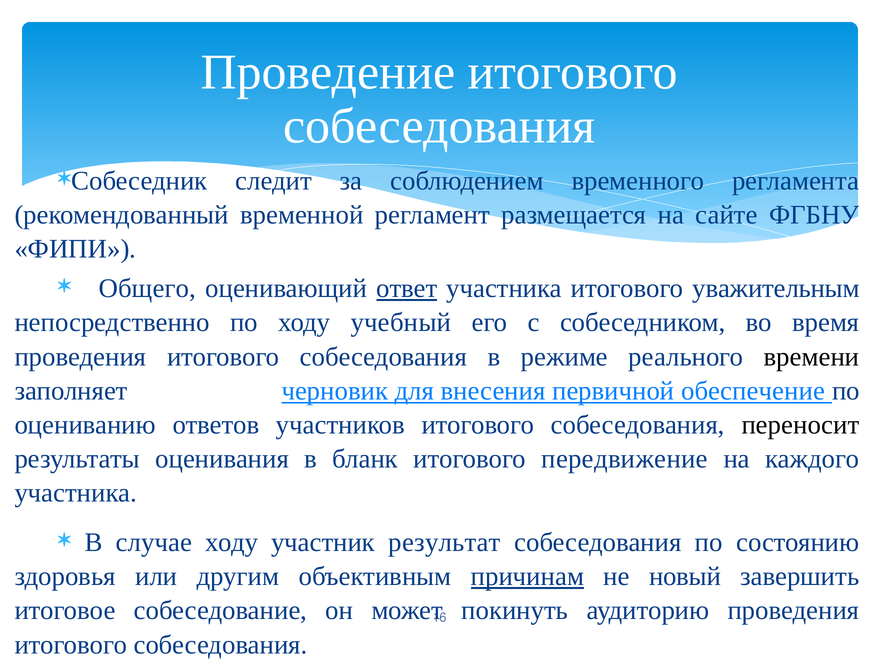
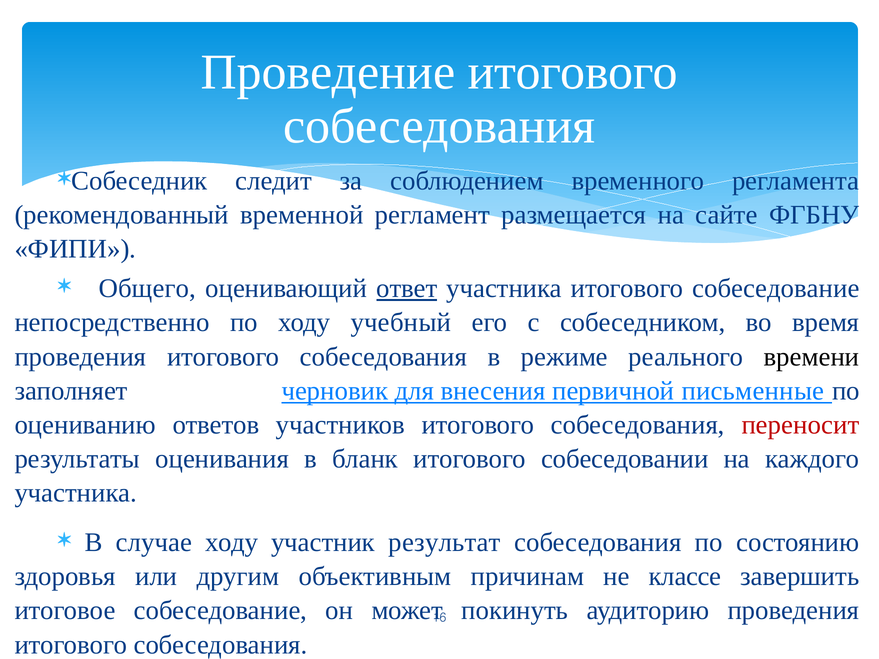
итогового уважительным: уважительным -> собеседование (776, 289)
обеспечение: обеспечение -> письменные (753, 391)
переносит colour: black -> red (800, 425)
передвижение: передвижение -> собеседовании (625, 459)
причинам underline: present -> none (527, 577)
новый: новый -> классе (685, 577)
